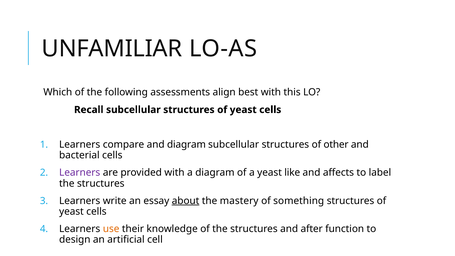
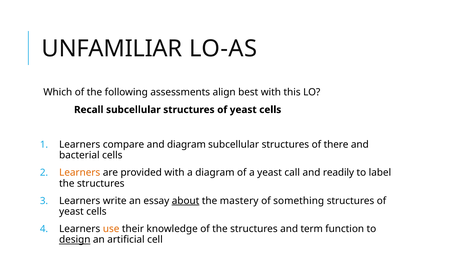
other: other -> there (336, 144)
Learners colour: purple -> orange (80, 173)
like: like -> call (292, 173)
affects: affects -> readily (338, 173)
after: after -> term (312, 229)
design underline: none -> present (75, 240)
